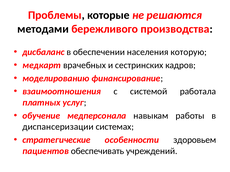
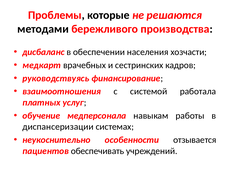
которую: которую -> хозчасти (189, 52)
моделированию: моделированию -> руководствуясь (56, 79)
стратегические: стратегические -> неукоснительно (56, 140)
здоровьем: здоровьем -> отзывается (195, 140)
